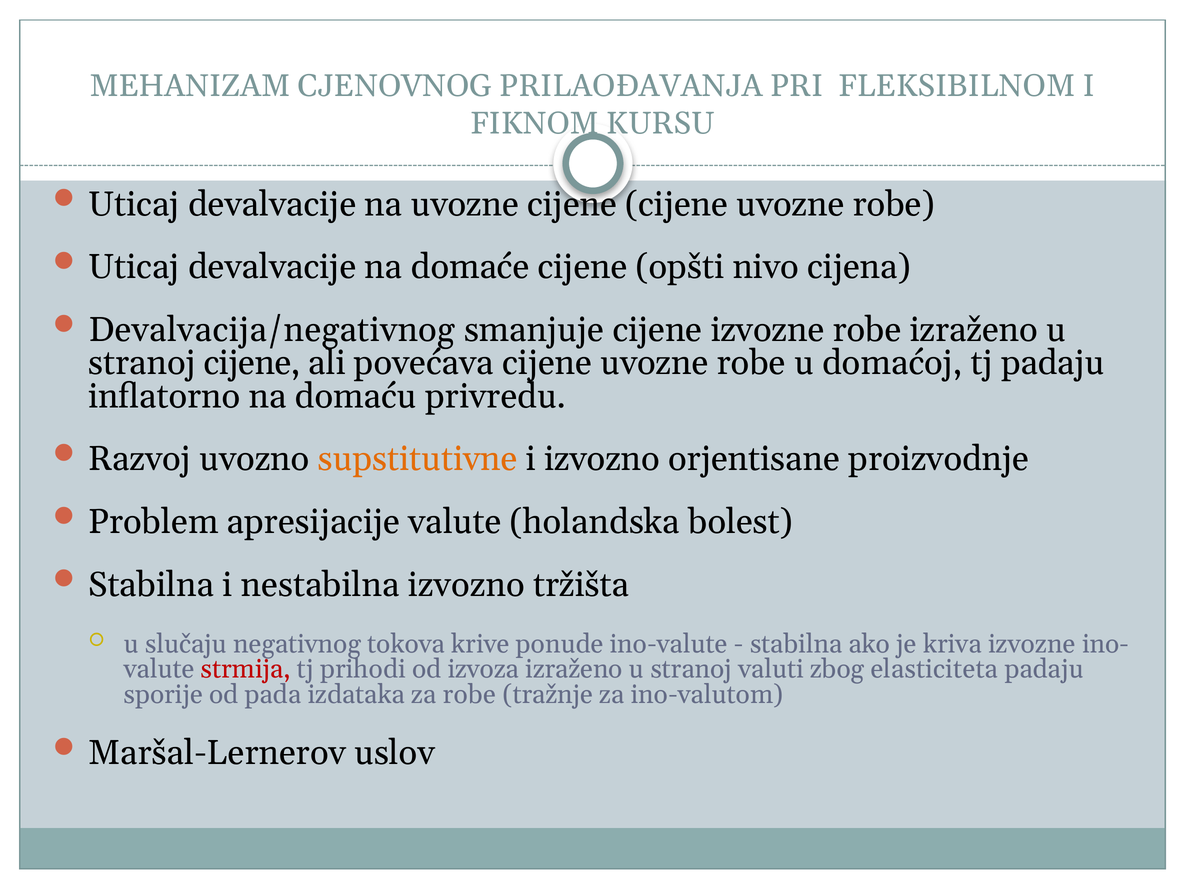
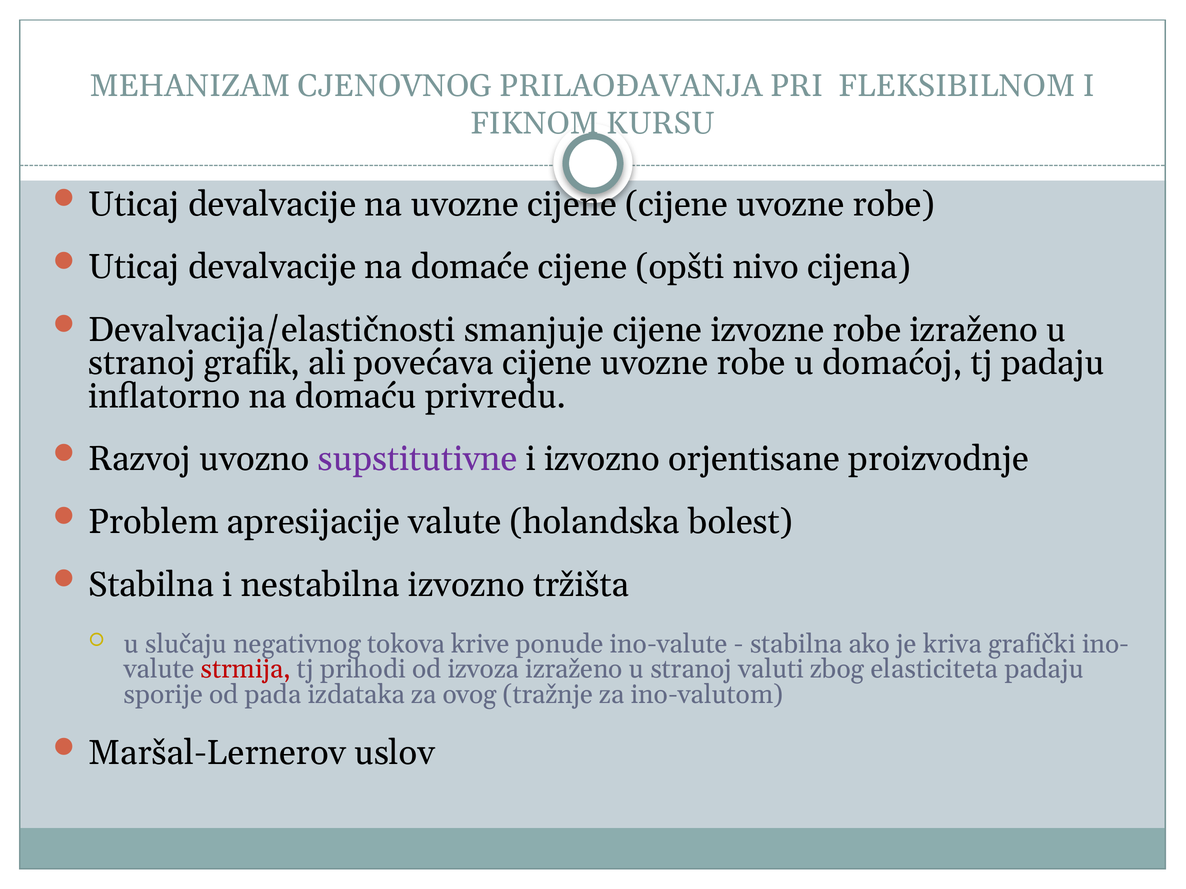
Devalvacija/negativnog: Devalvacija/negativnog -> Devalvacija/elastičnosti (272, 330)
stranoj cijene: cijene -> grafik (252, 363)
supstitutivne colour: orange -> purple (418, 459)
kriva izvozne: izvozne -> grafički (1032, 644)
za robe: robe -> ovog (470, 695)
